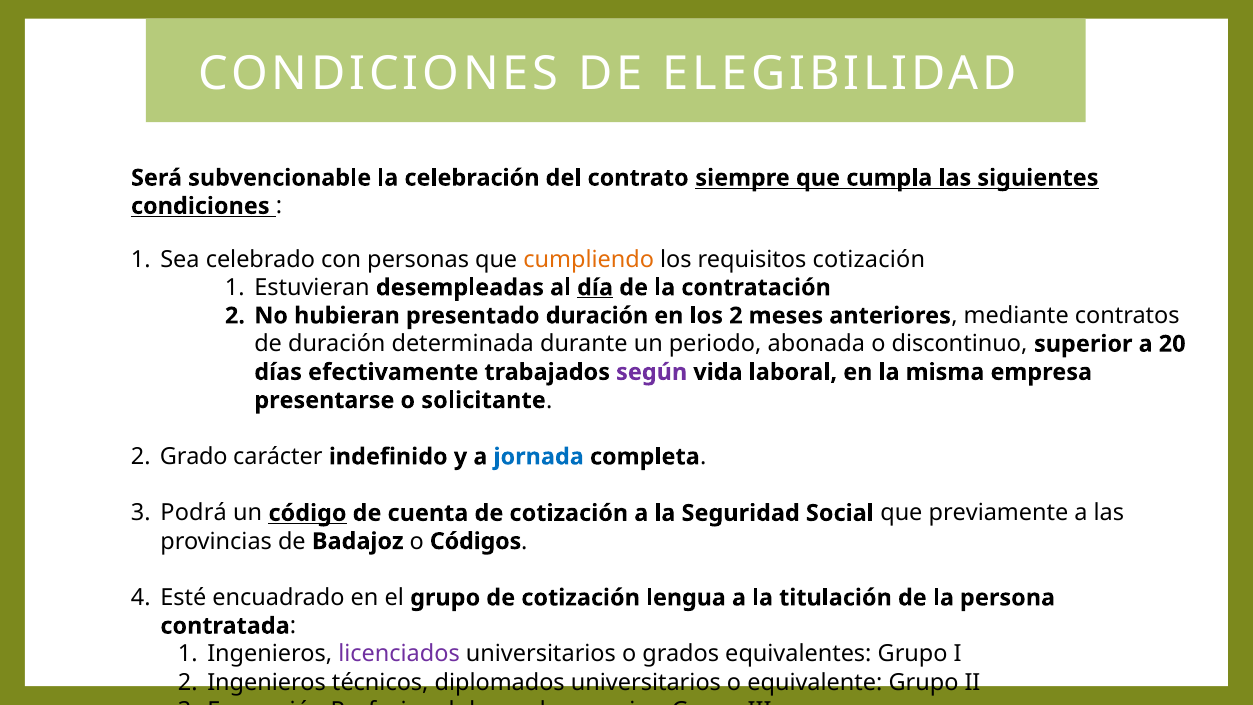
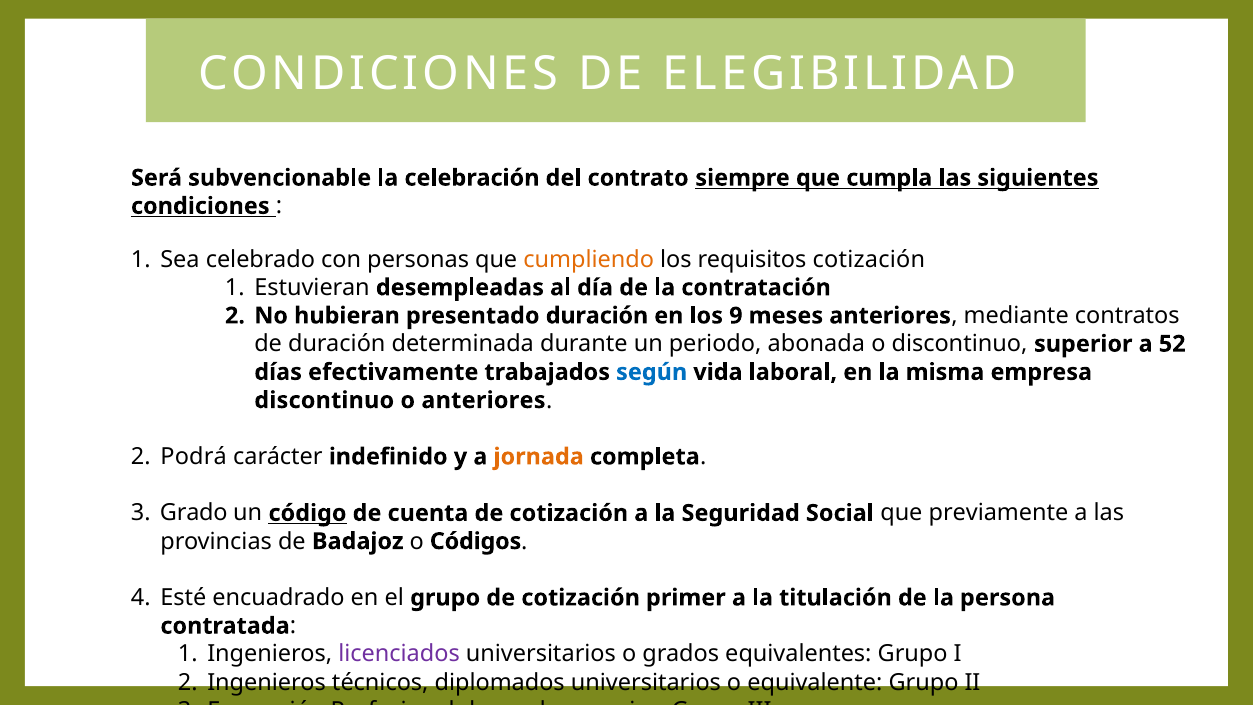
día underline: present -> none (595, 287)
los 2: 2 -> 9 (736, 316)
20: 20 -> 52 (1172, 344)
según colour: purple -> blue (652, 372)
presentarse: presentarse -> discontinuo (324, 400)
o solicitante: solicitante -> anteriores (483, 400)
Grado: Grado -> Podrá (194, 457)
jornada colour: blue -> orange (539, 457)
Podrá: Podrá -> Grado (194, 513)
lengua: lengua -> primer (686, 598)
